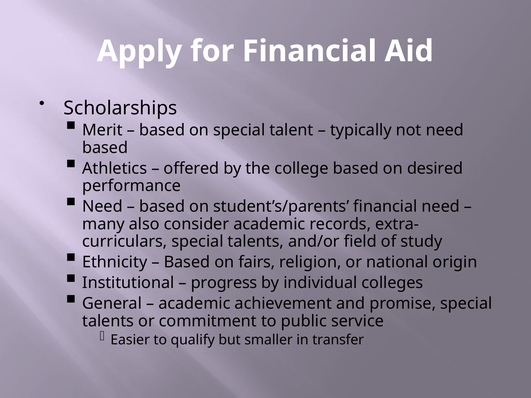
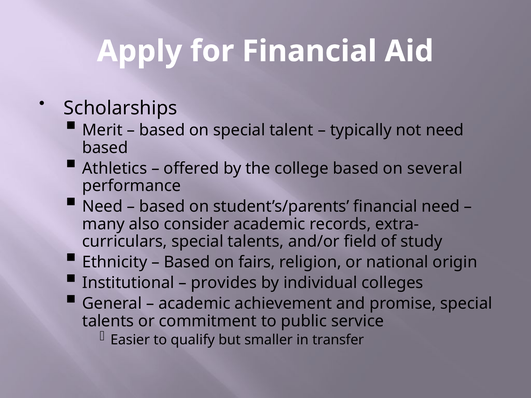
desired: desired -> several (435, 168)
progress: progress -> provides (224, 283)
